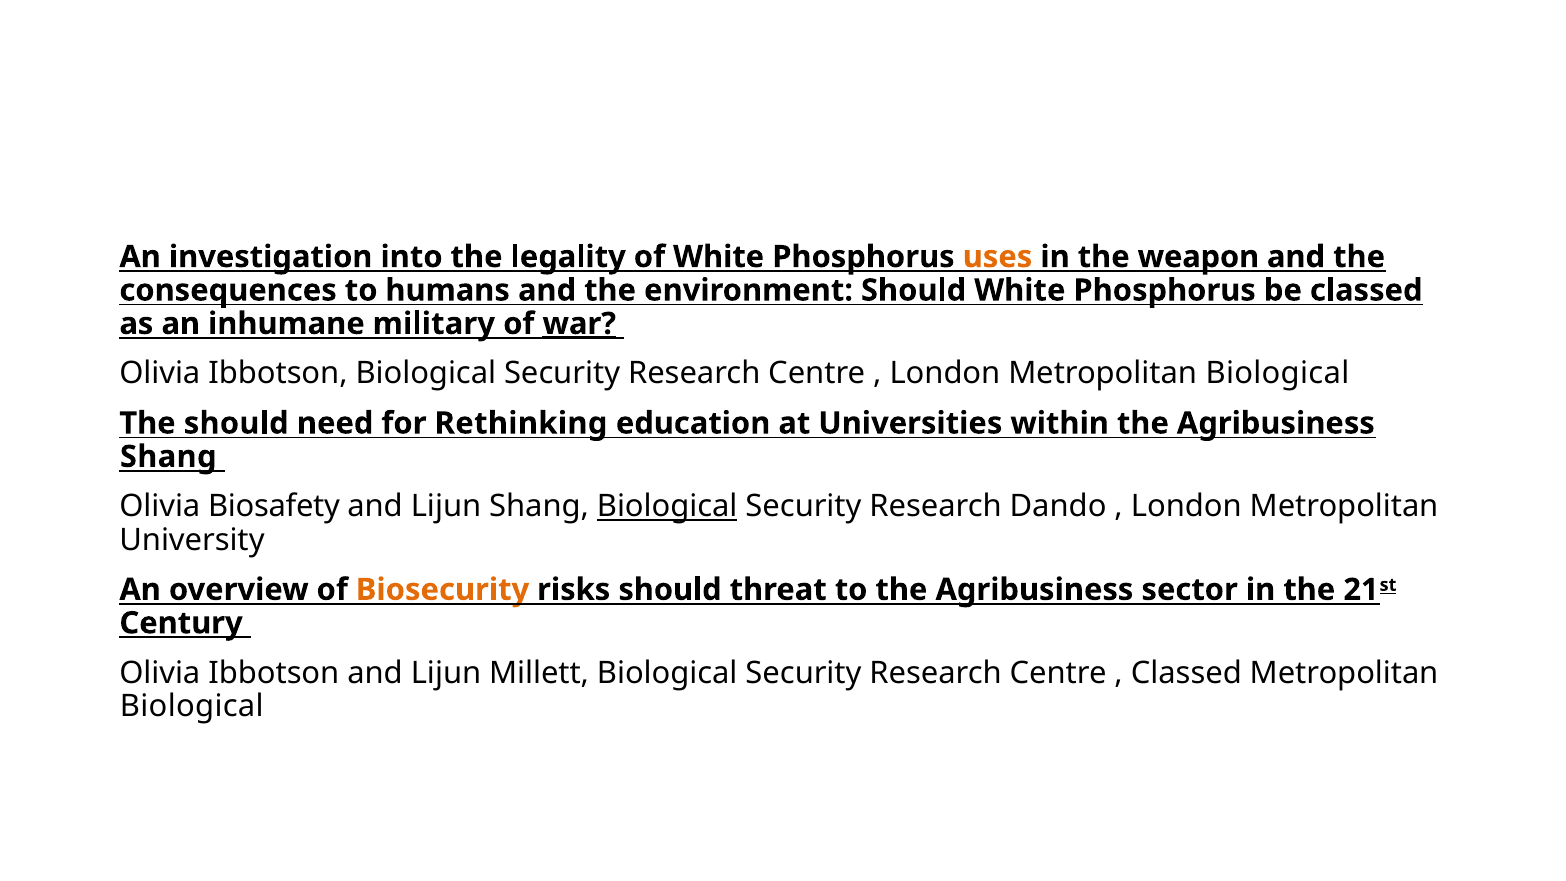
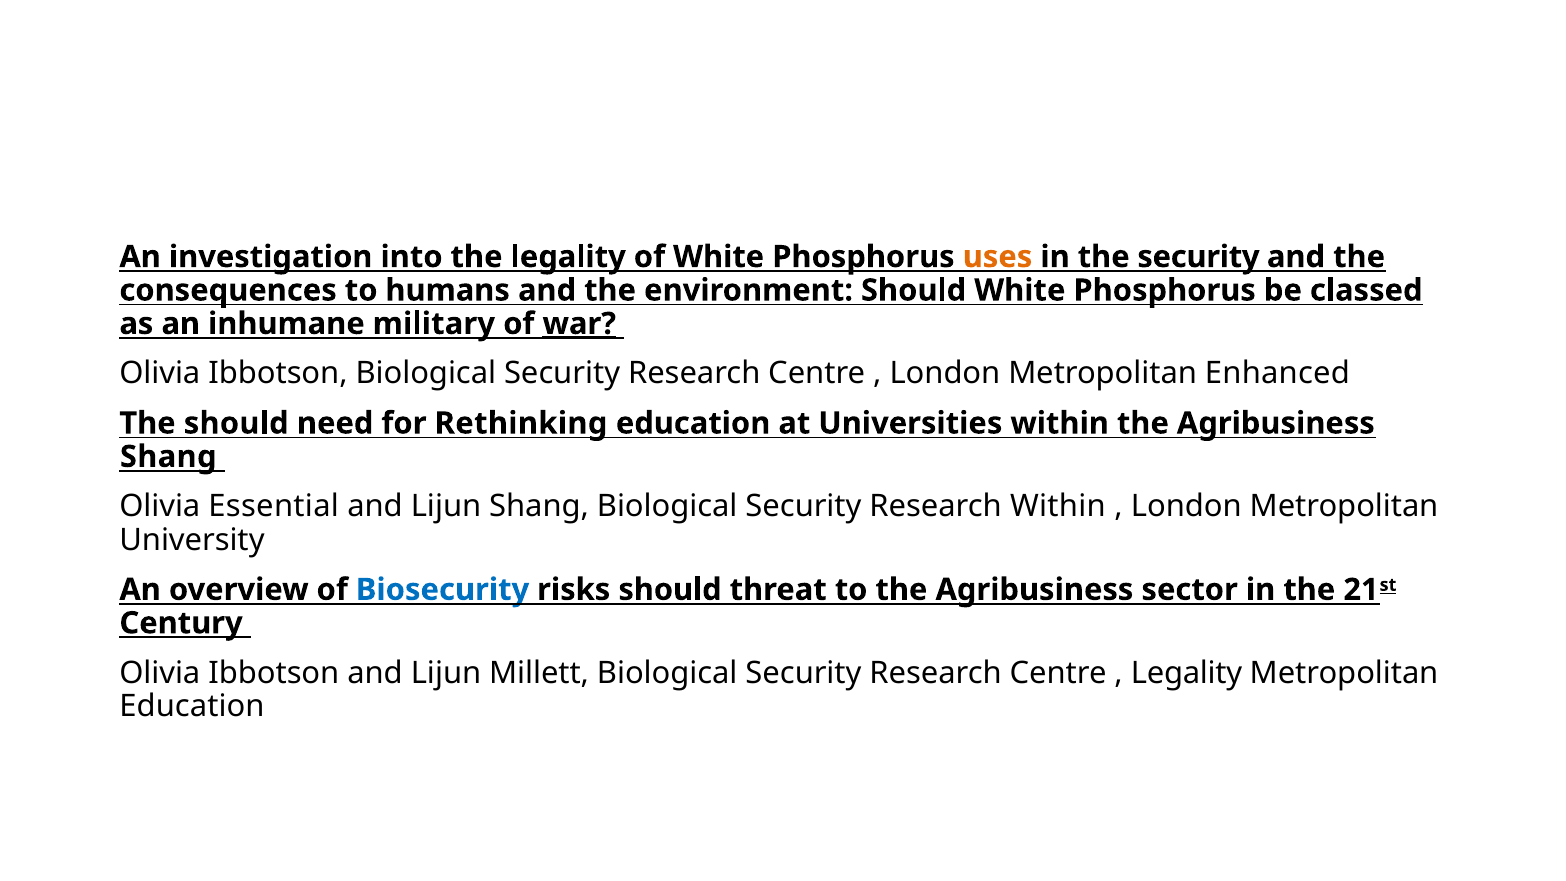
the weapon: weapon -> security (1198, 257)
London Metropolitan Biological: Biological -> Enhanced (1277, 373)
Biosafety: Biosafety -> Essential (274, 506)
Biological underline: present -> none (667, 506)
Research Dando: Dando -> Within (1058, 506)
Biosecurity colour: orange -> blue (443, 590)
Classed: Classed -> Legality (1186, 673)
Biological: Biological -> Education (192, 706)
